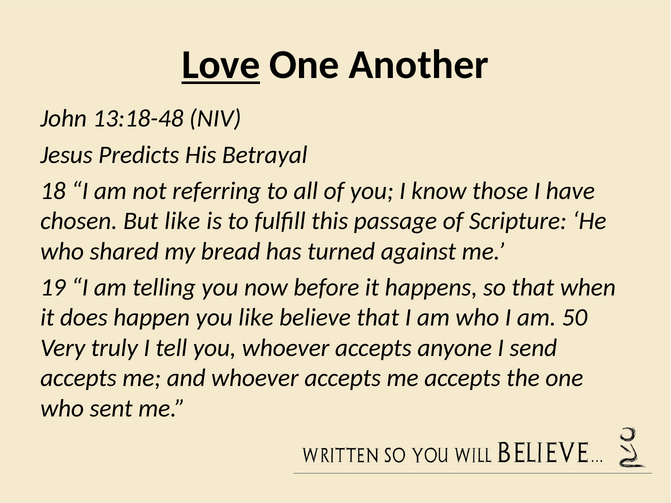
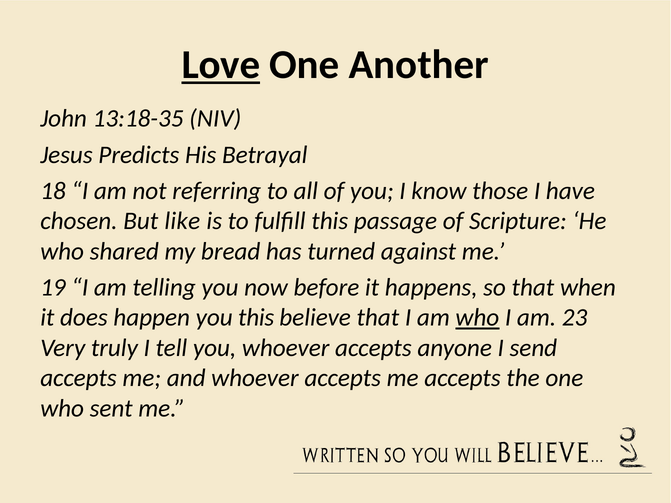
13:18-48: 13:18-48 -> 13:18-35 (138, 119)
you like: like -> this (256, 318)
who underline: none -> present (477, 318)
50: 50 -> 23 (575, 318)
